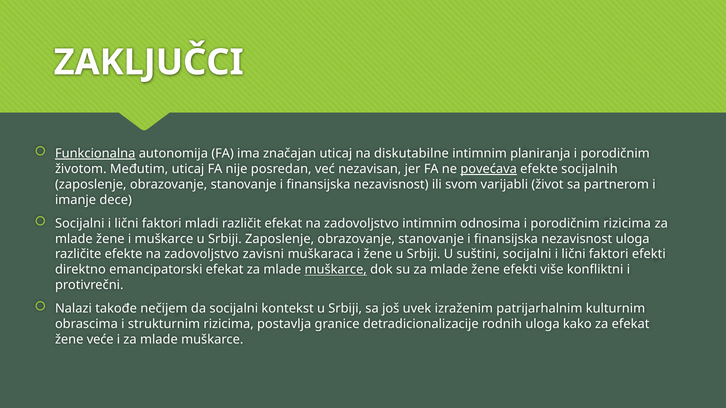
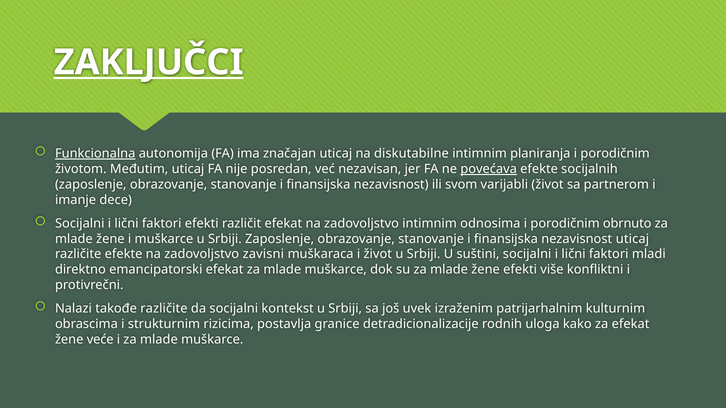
ZAKLJUČCI underline: none -> present (149, 62)
faktori mladi: mladi -> efekti (202, 224)
porodičnim rizicima: rizicima -> obrnuto (627, 224)
nezavisnost uloga: uloga -> uticaj (632, 239)
i žene: žene -> život (378, 254)
faktori efekti: efekti -> mladi (649, 254)
muškarce underline: present -> none (336, 270)
takođe nečijem: nečijem -> različite (164, 309)
